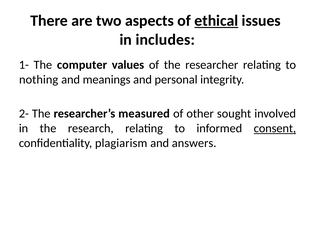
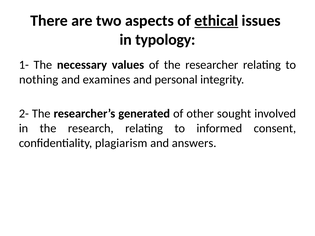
includes: includes -> typology (165, 40)
computer: computer -> necessary (82, 65)
meanings: meanings -> examines (107, 80)
measured: measured -> generated (144, 114)
consent underline: present -> none (275, 128)
